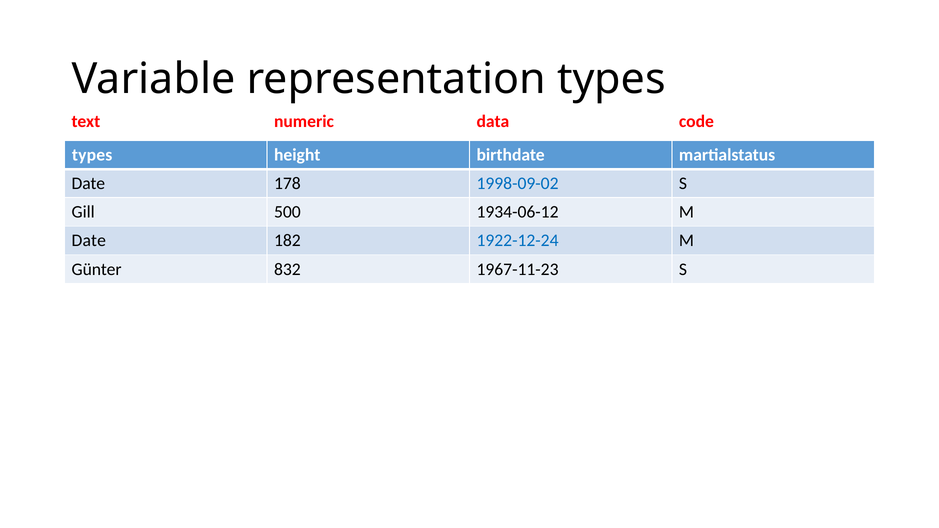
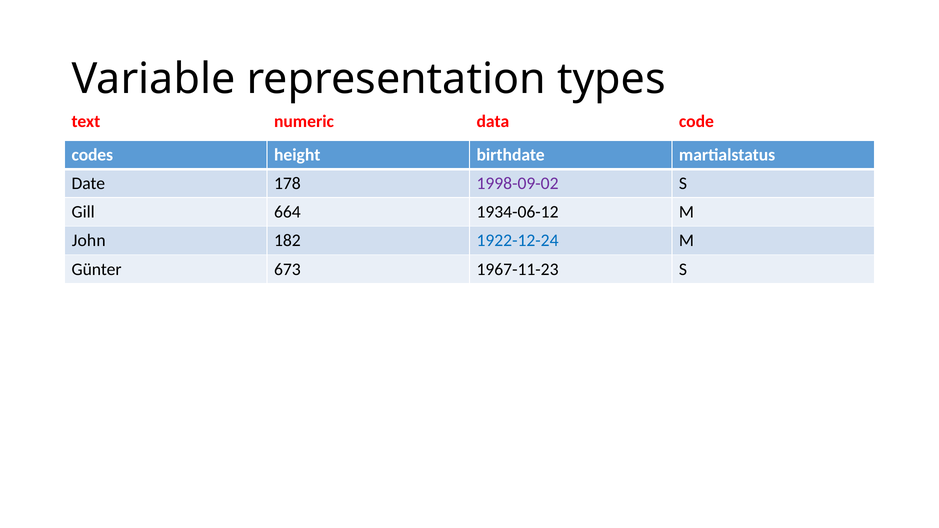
types: types -> codes (92, 155)
1998-09-02 colour: blue -> purple (518, 184)
500: 500 -> 664 (287, 212)
Date: Date -> John (89, 241)
832: 832 -> 673 (287, 269)
